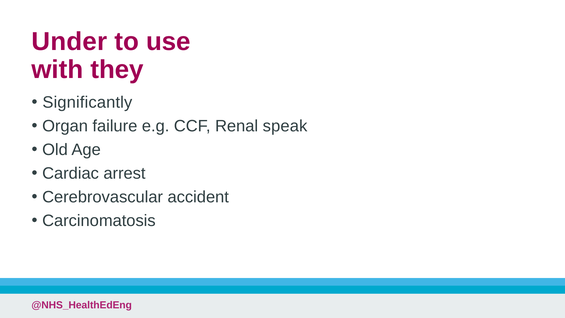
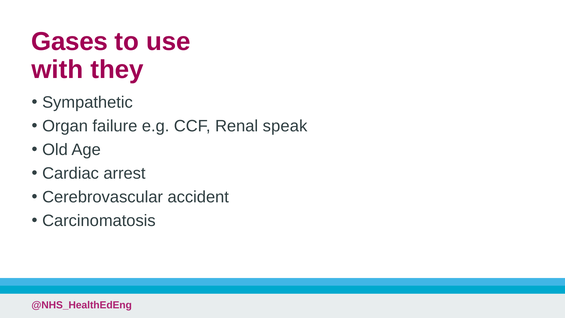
Under: Under -> Gases (70, 42)
Significantly: Significantly -> Sympathetic (87, 102)
